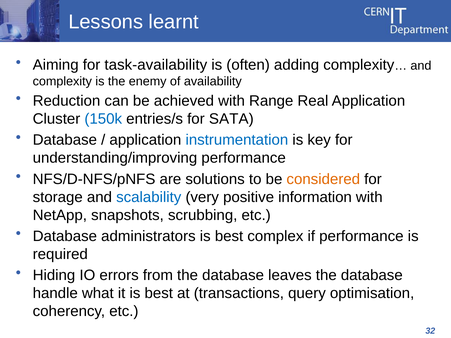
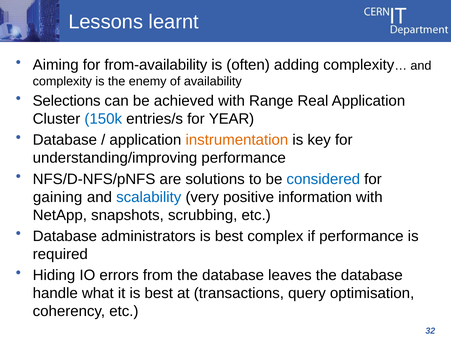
task-availability: task-availability -> from-availability (156, 65)
Reduction: Reduction -> Selections (67, 101)
SATA: SATA -> YEAR (231, 119)
instrumentation colour: blue -> orange (237, 140)
considered colour: orange -> blue (323, 179)
storage: storage -> gaining (58, 197)
